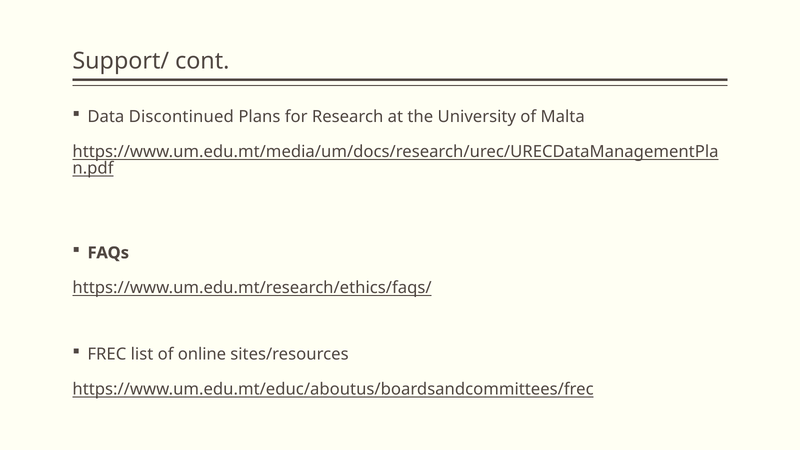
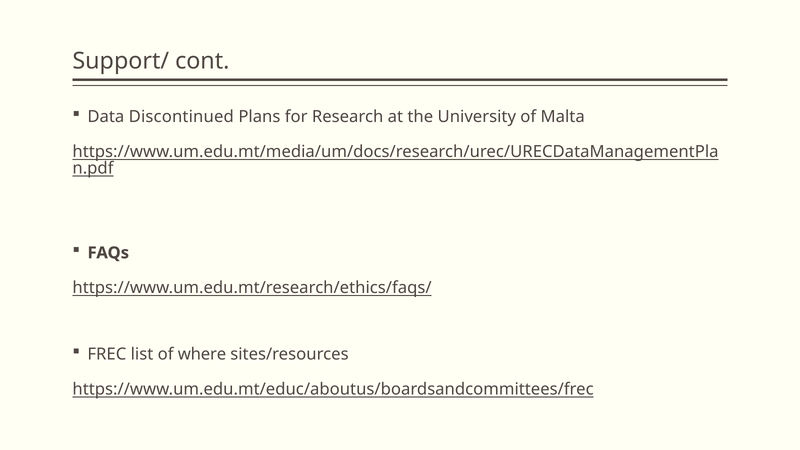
online: online -> where (202, 354)
